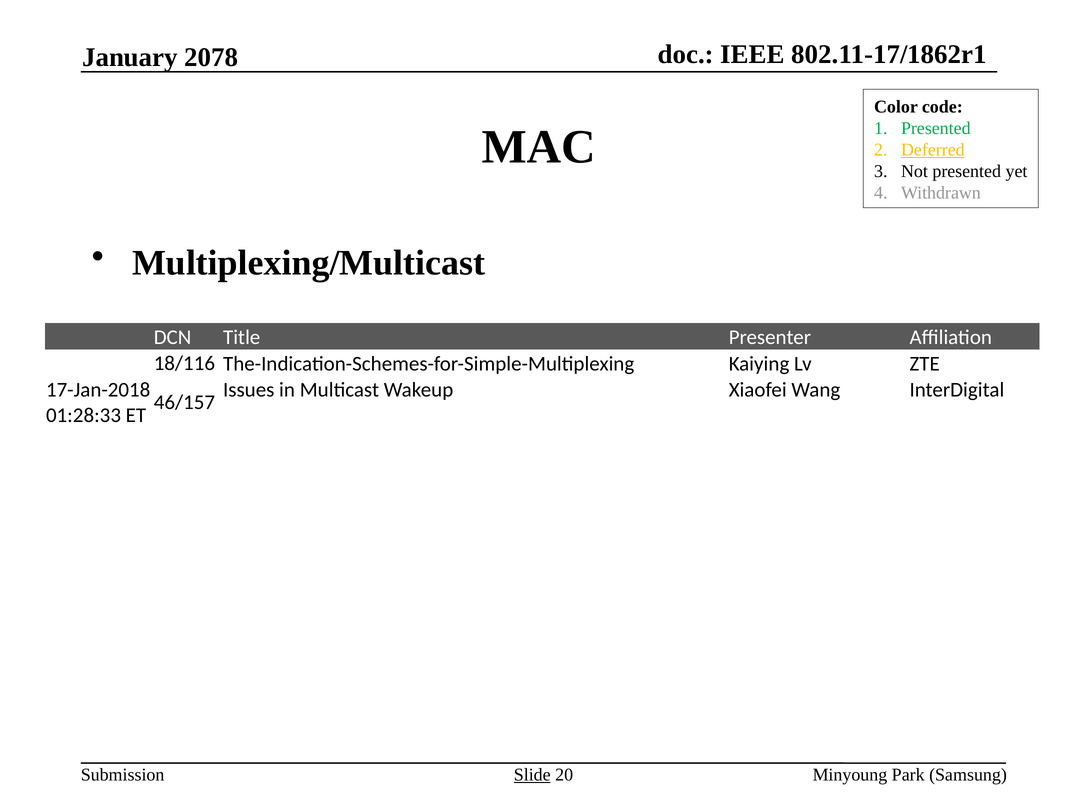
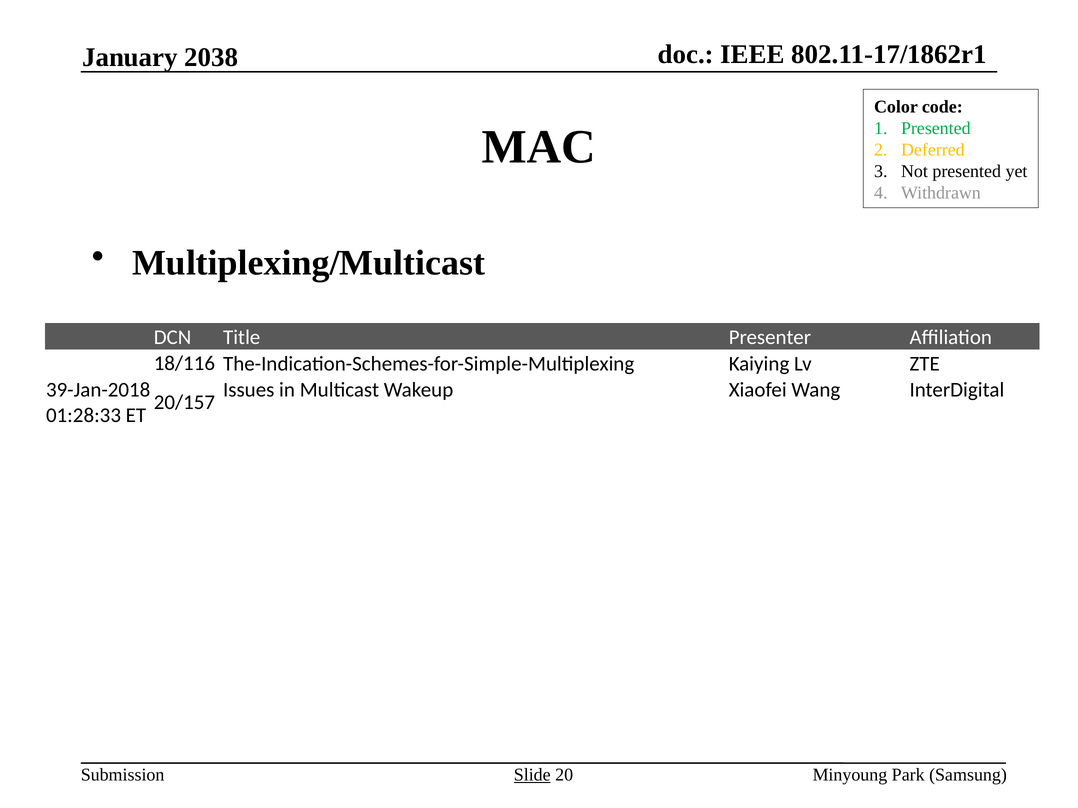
2078: 2078 -> 2038 (211, 58)
Deferred underline: present -> none (933, 150)
17-Jan-2018: 17-Jan-2018 -> 39-Jan-2018 (98, 390)
46/157: 46/157 -> 20/157 (184, 403)
